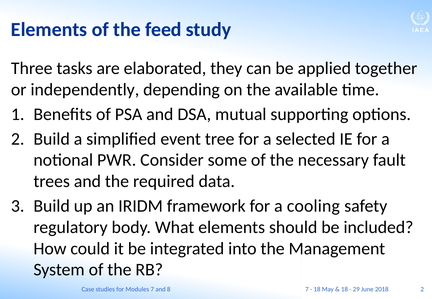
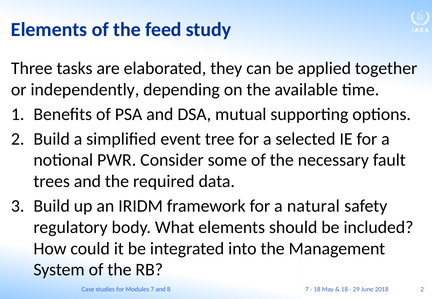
cooling: cooling -> natural (313, 206)
